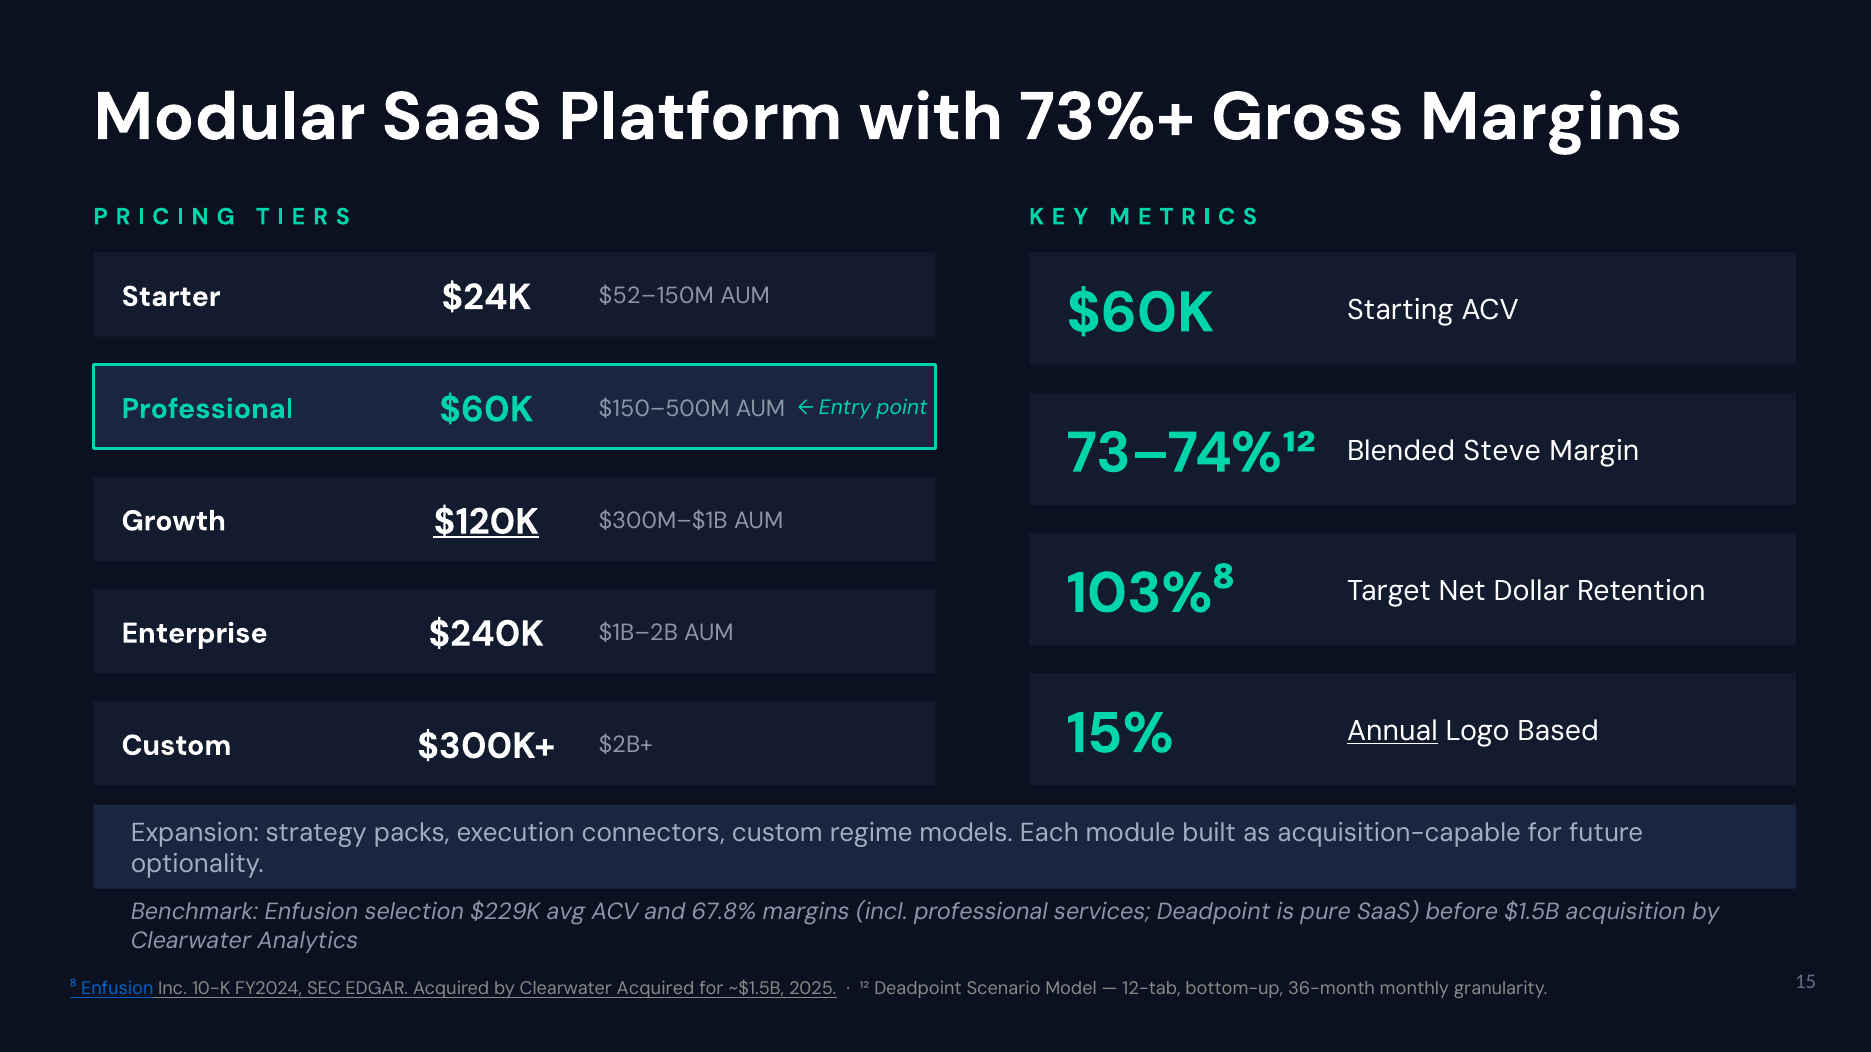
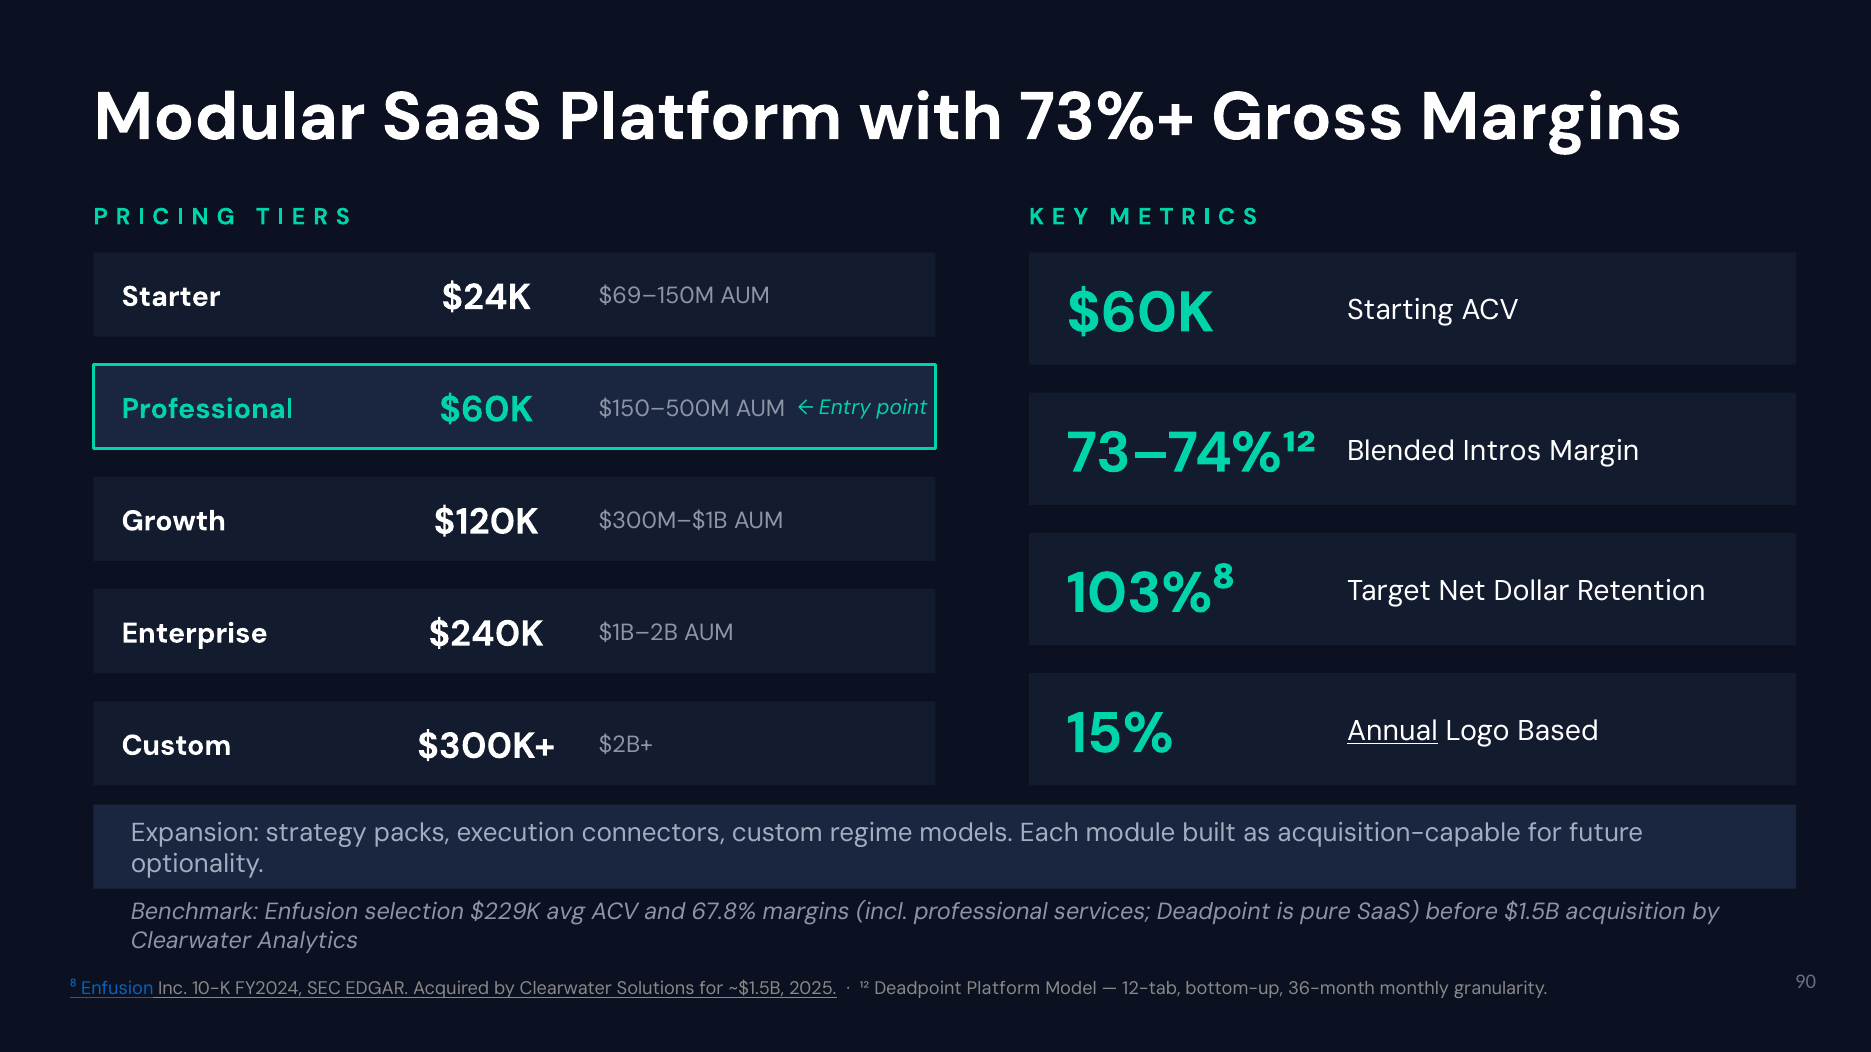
$52–150M: $52–150M -> $69–150M (656, 296)
Steve: Steve -> Intros (1502, 451)
$120K underline: present -> none (486, 522)
Clearwater Acquired: Acquired -> Solutions (656, 989)
Deadpoint Scenario: Scenario -> Platform (1003, 989)
15: 15 -> 90 (1806, 982)
